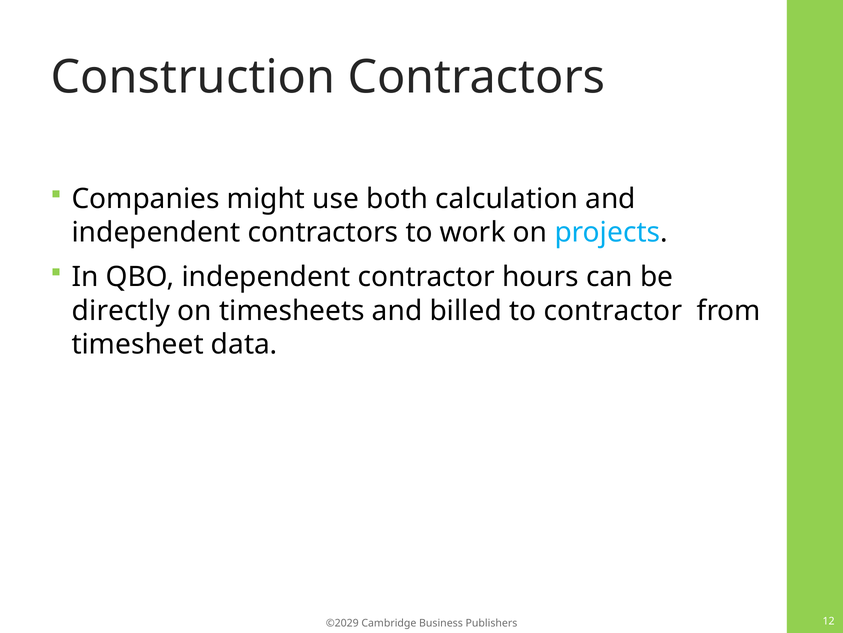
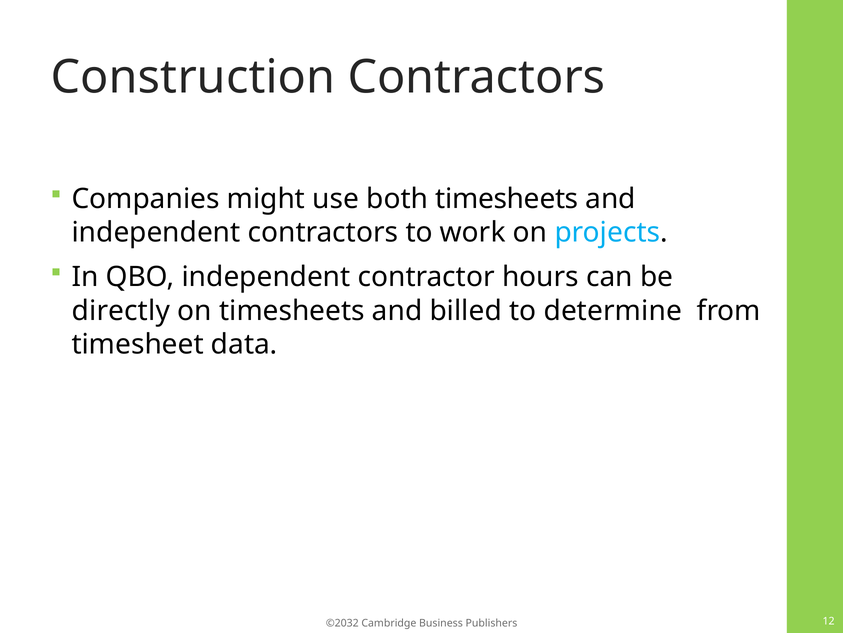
both calculation: calculation -> timesheets (507, 199)
to contractor: contractor -> determine (613, 310)
©2029: ©2029 -> ©2032 (342, 622)
